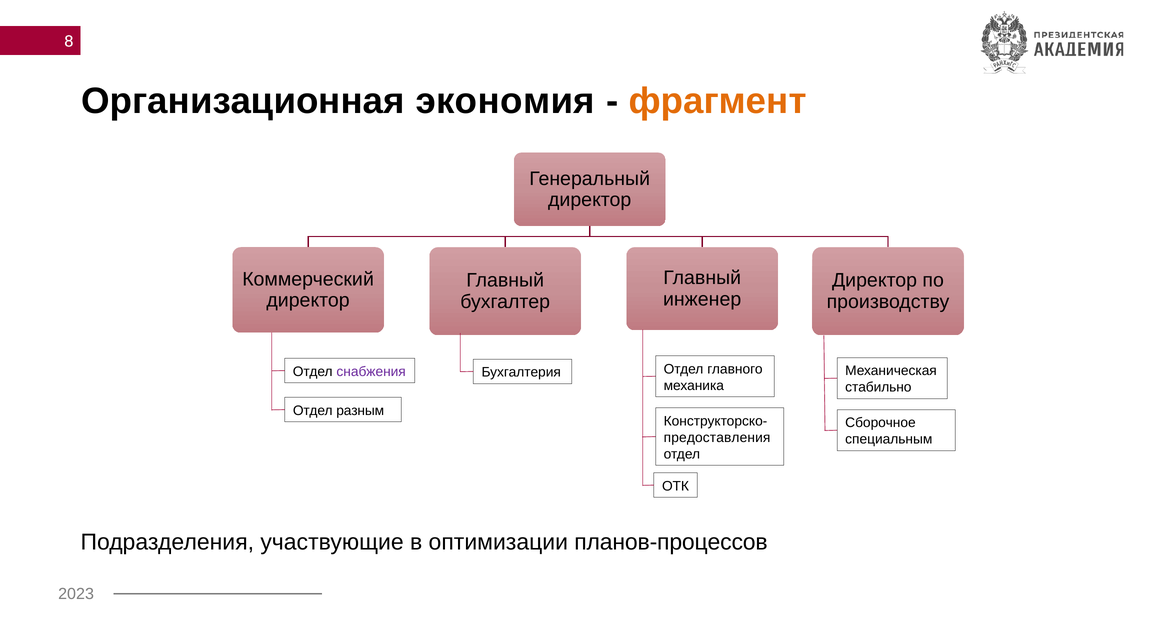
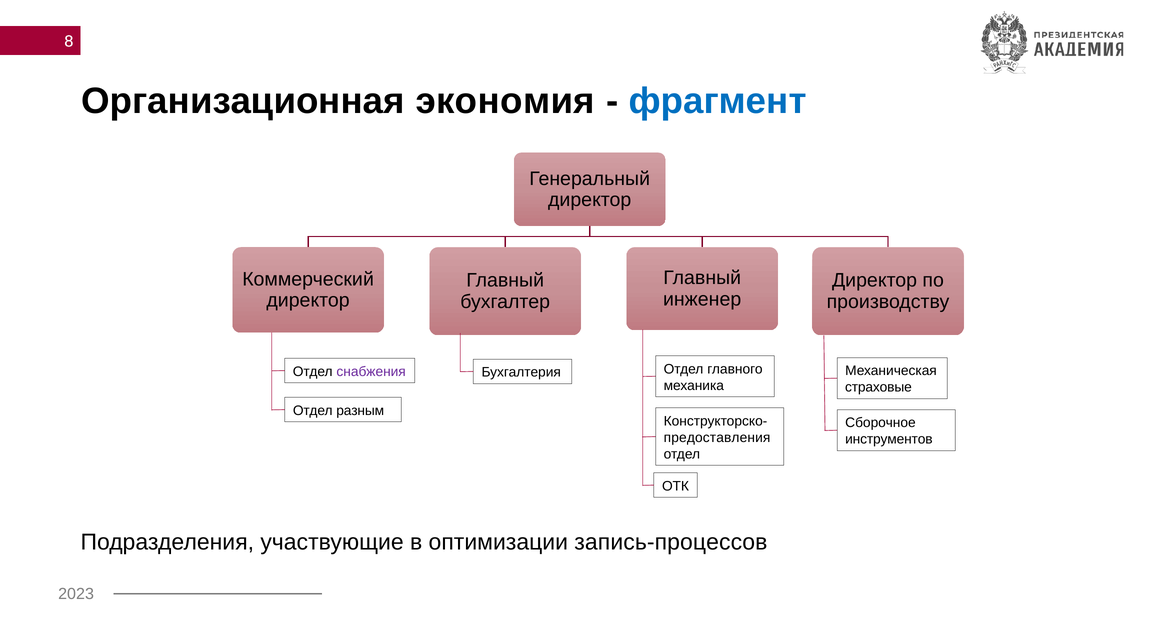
фрагмент colour: orange -> blue (718, 101)
стабильно: стабильно -> страховые (878, 387)
специальным: специальным -> инструментов (889, 439)
планов-процессов: планов-процессов -> запись-процессов (671, 542)
